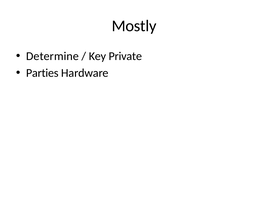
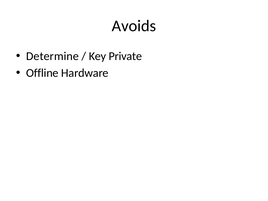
Mostly: Mostly -> Avoids (134, 26)
Parties: Parties -> Offline (42, 73)
